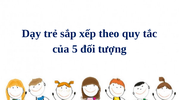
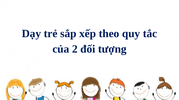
5: 5 -> 2 (75, 49)
